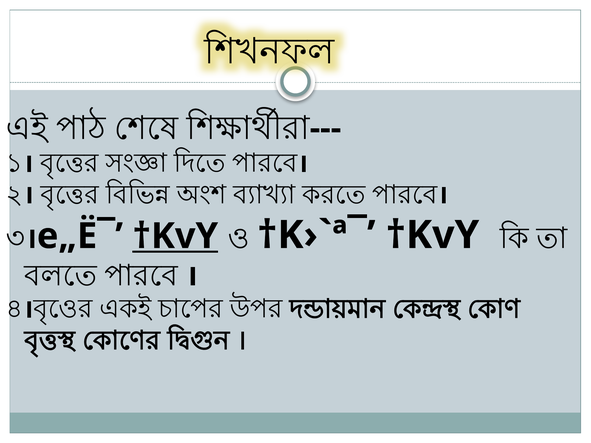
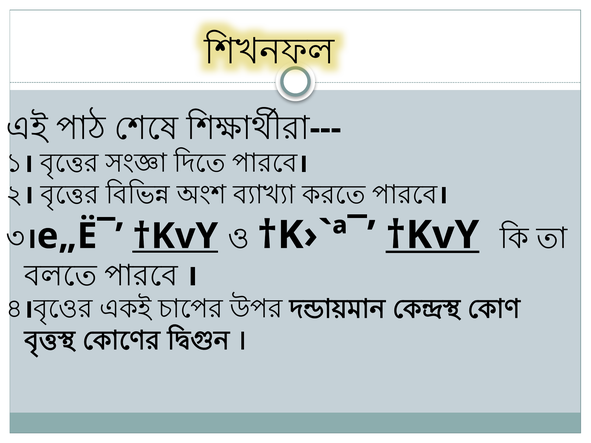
†KvY underline: none -> present (432, 235)
